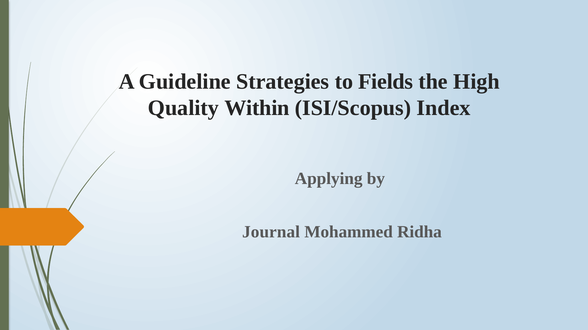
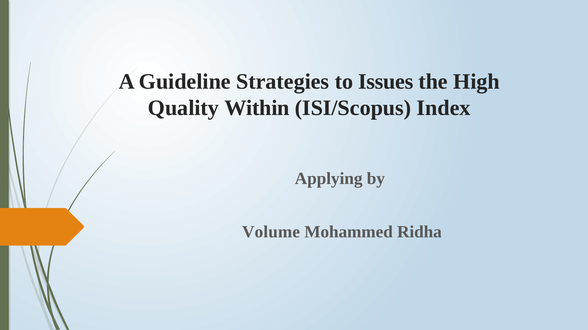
Fields: Fields -> Issues (386, 82)
Journal: Journal -> Volume (271, 232)
